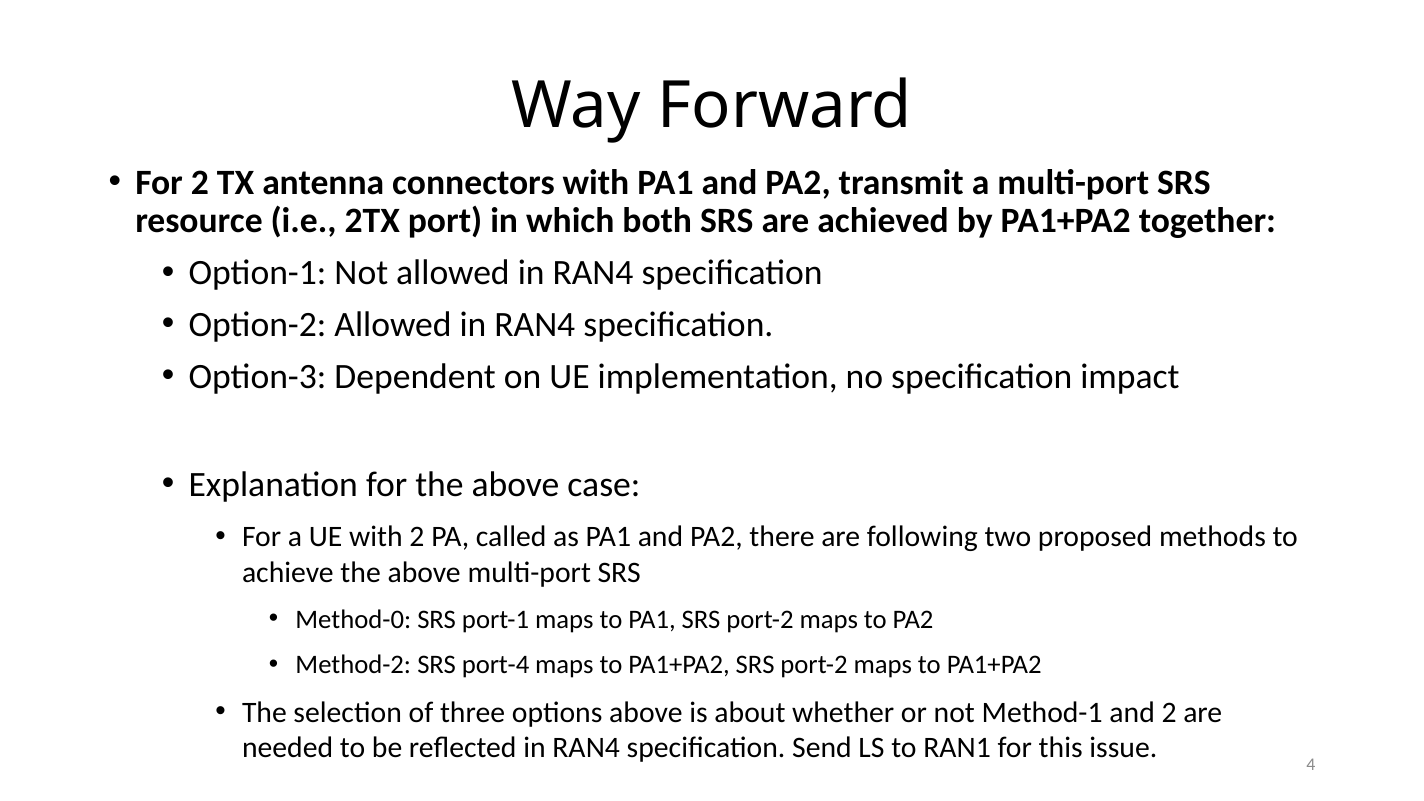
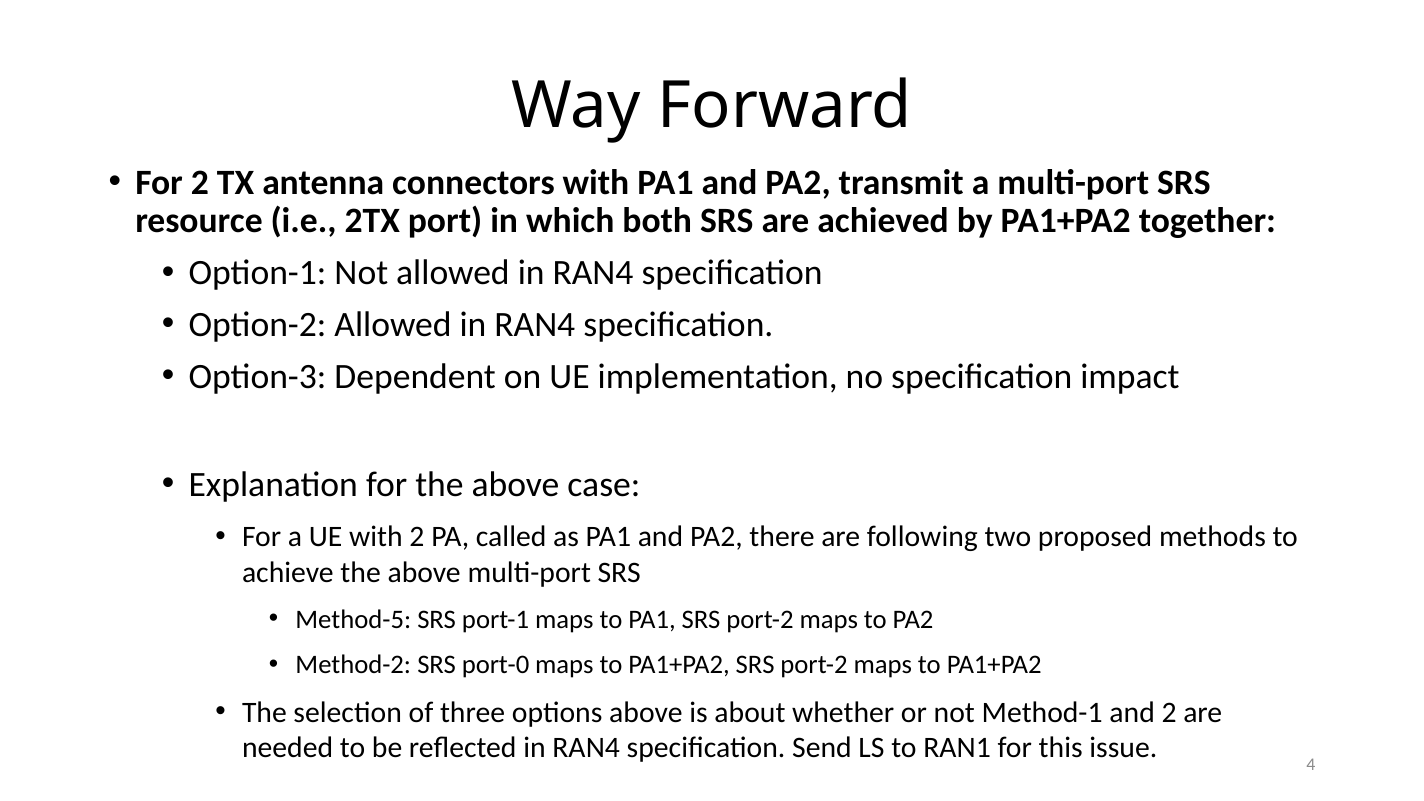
Method-0: Method-0 -> Method-5 (353, 620)
port-4: port-4 -> port-0 (496, 665)
